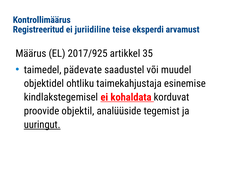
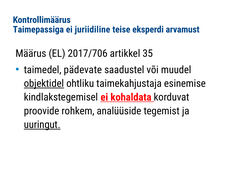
Registreeritud: Registreeritud -> Taimepassiga (38, 29)
2017/925: 2017/925 -> 2017/706 (88, 53)
objektidel underline: none -> present (44, 83)
objektil: objektil -> rohkem (78, 111)
